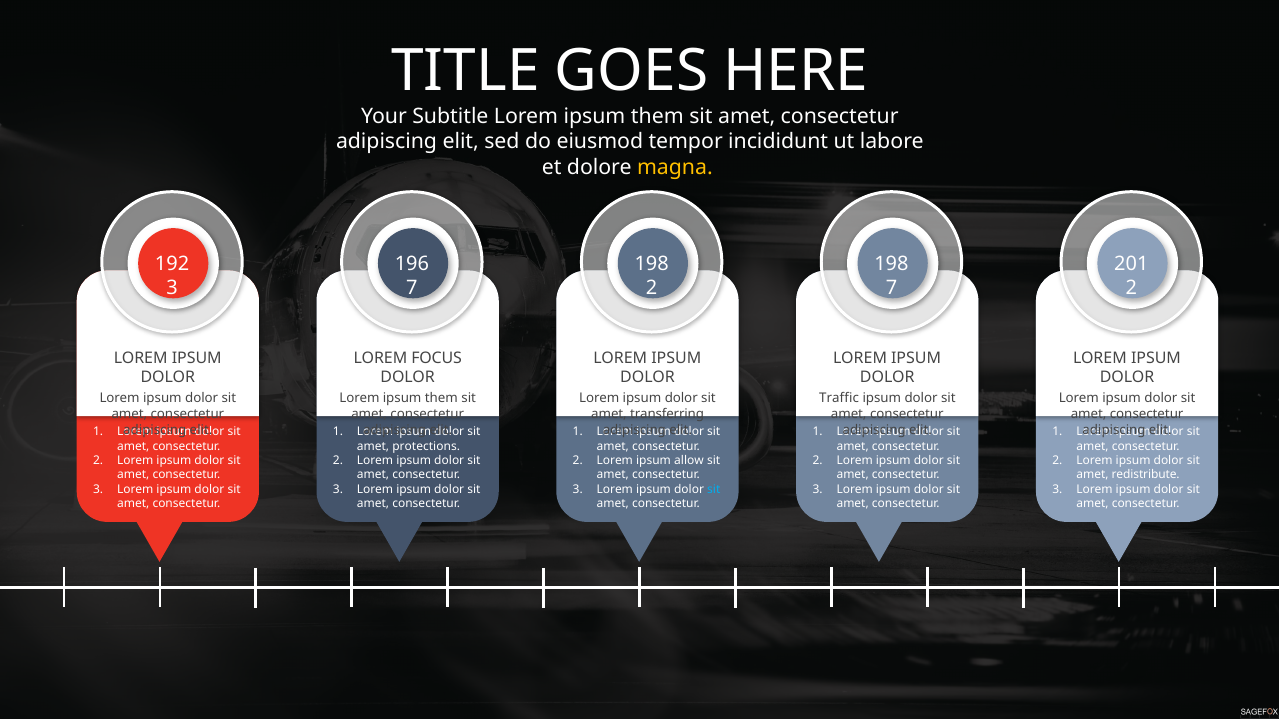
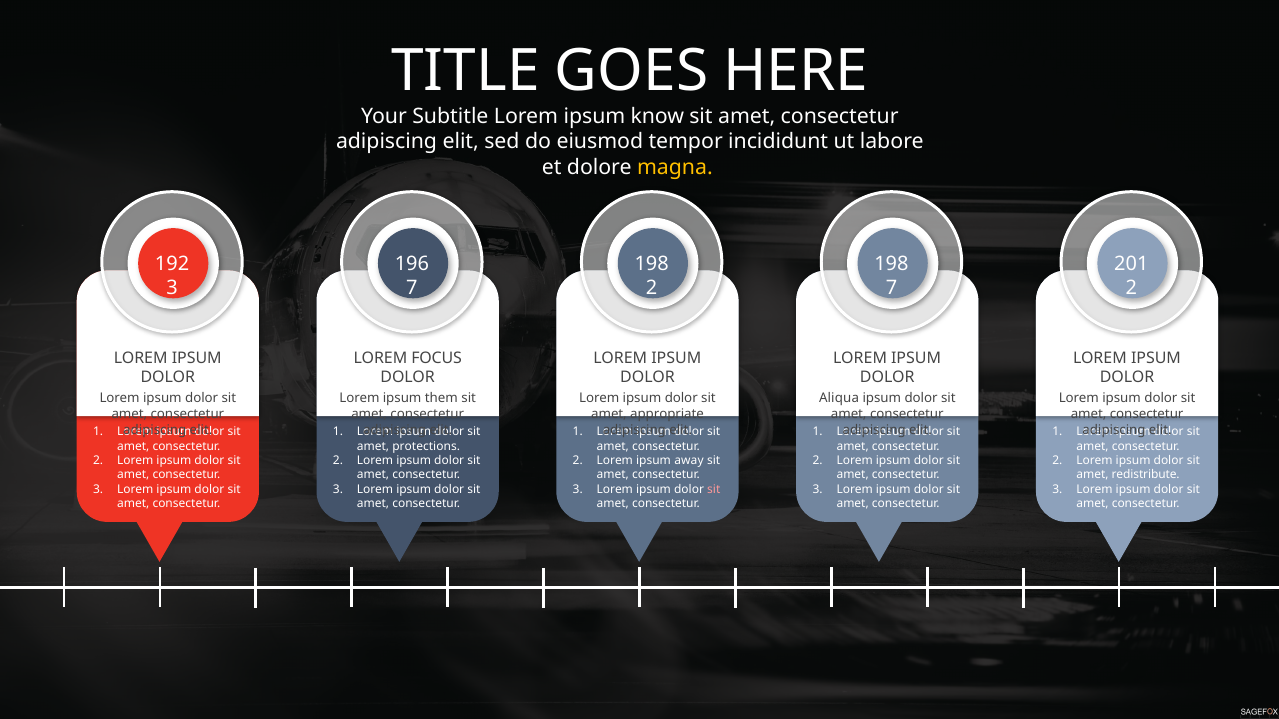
Subtitle Lorem ipsum them: them -> know (657, 116)
Traffic: Traffic -> Aliqua (839, 399)
transferring: transferring -> appropriate (667, 415)
allow: allow -> away (689, 461)
sit colour: light blue -> pink (714, 490)
